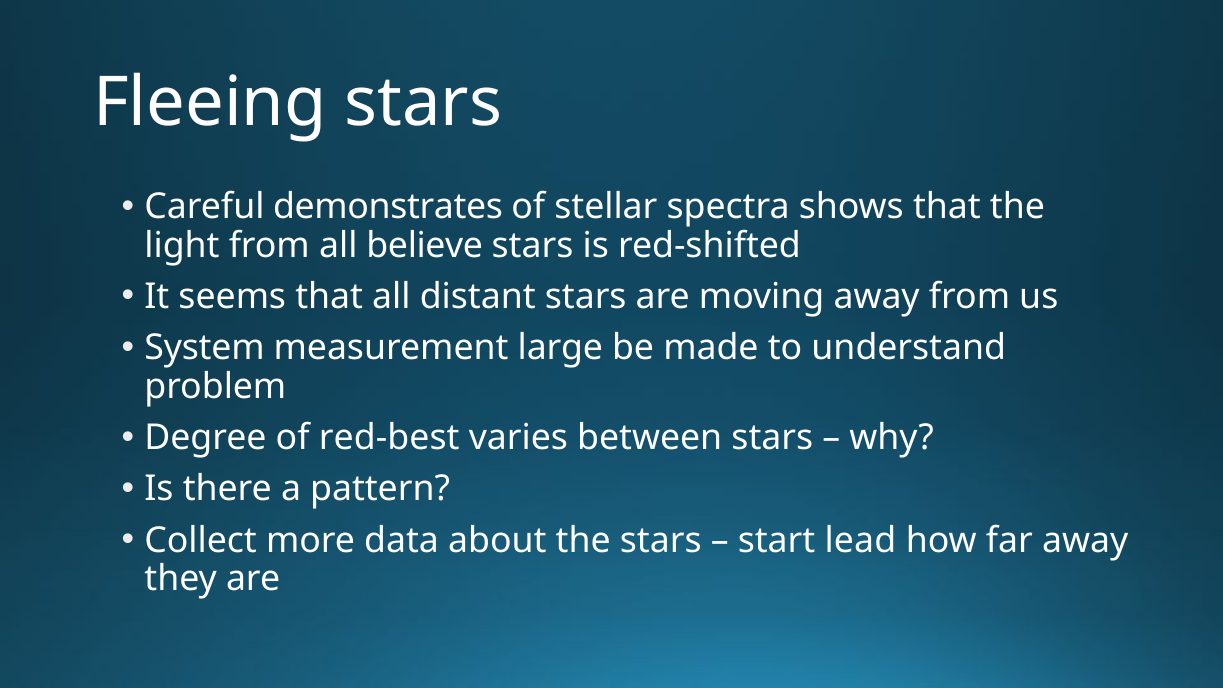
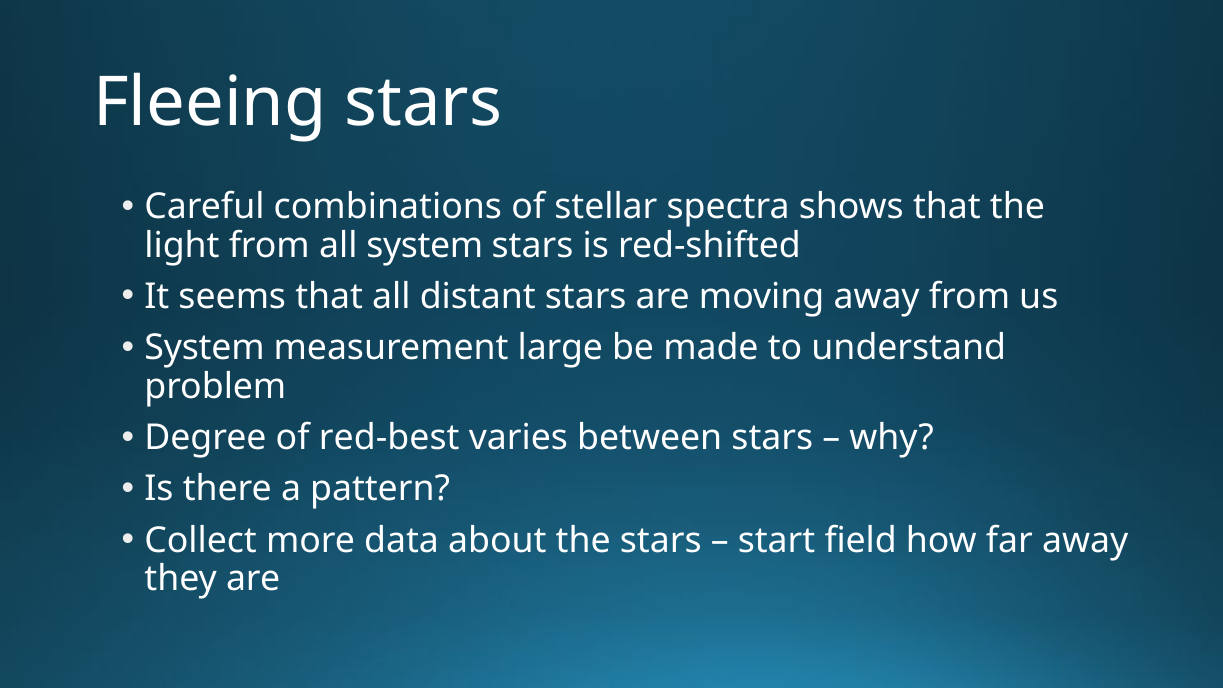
demonstrates: demonstrates -> combinations (388, 207)
all believe: believe -> system (425, 245)
lead: lead -> field (861, 540)
